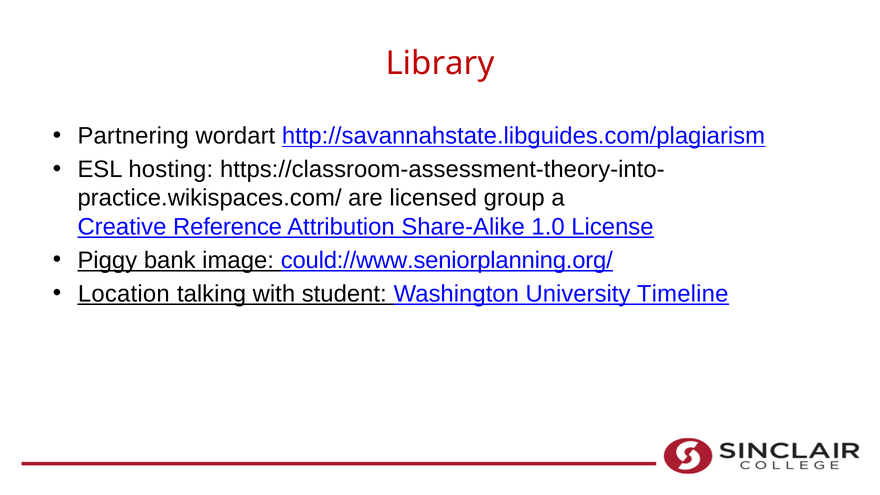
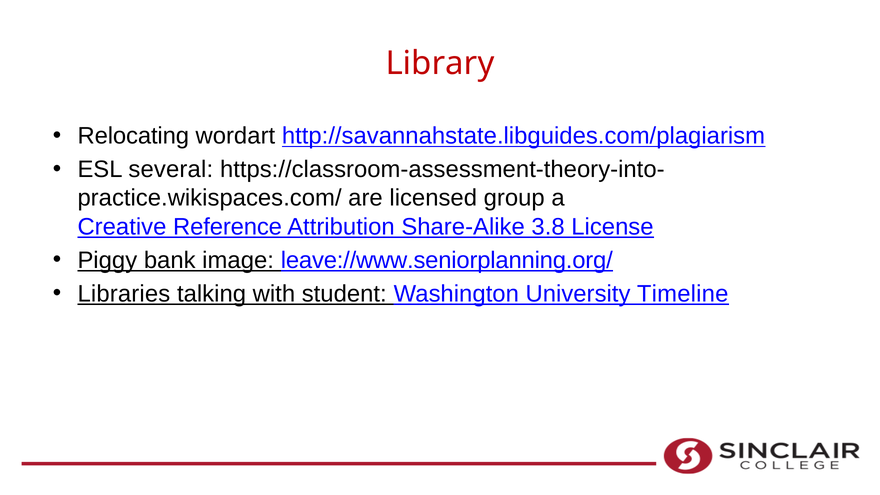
Partnering: Partnering -> Relocating (133, 136)
hosting: hosting -> several (171, 169)
1.0: 1.0 -> 3.8 (548, 227)
could://www.seniorplanning.org/: could://www.seniorplanning.org/ -> leave://www.seniorplanning.org/ (447, 260)
Location: Location -> Libraries (124, 294)
